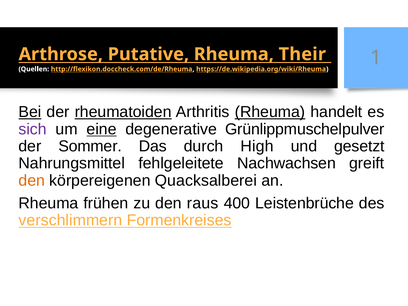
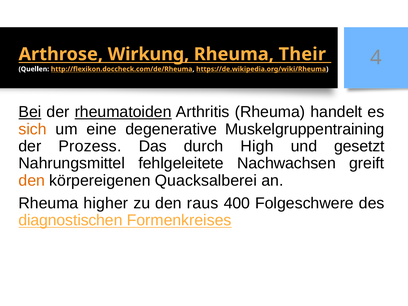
Putative: Putative -> Wirkung (148, 54)
1: 1 -> 4 (376, 58)
Rheuma underline: present -> none (270, 112)
sich colour: purple -> orange (33, 129)
eine underline: present -> none (102, 129)
Grünlippmuschelpulver: Grünlippmuschelpulver -> Muskelgruppentraining (305, 129)
Sommer: Sommer -> Prozess (90, 146)
frühen: frühen -> higher (106, 203)
Leistenbrüche: Leistenbrüche -> Folgeschwere (304, 203)
verschlimmern: verschlimmern -> diagnostischen (71, 220)
